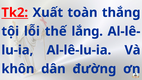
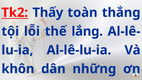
Xuất: Xuất -> Thấy (48, 13)
đường: đường -> những (94, 69)
